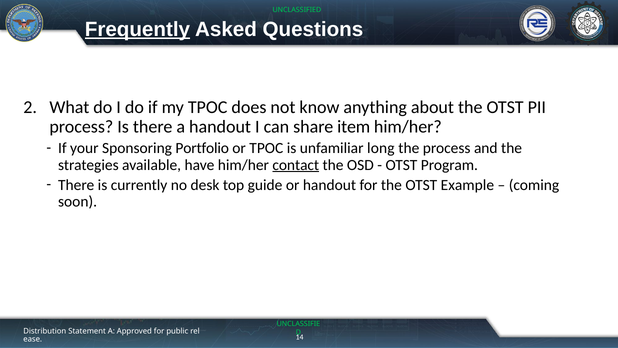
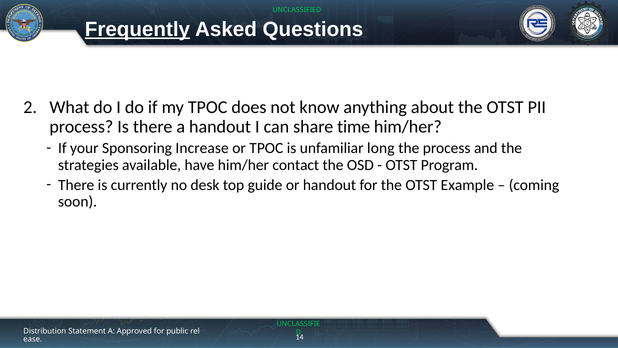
item: item -> time (354, 127)
Portfolio: Portfolio -> Increase (202, 148)
contact underline: present -> none (296, 165)
